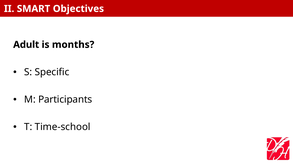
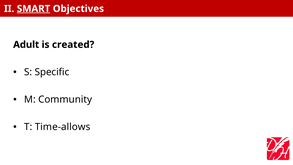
SMART underline: none -> present (34, 9)
months: months -> created (73, 45)
Participants: Participants -> Community (65, 99)
Time-school: Time-school -> Time-allows (63, 127)
